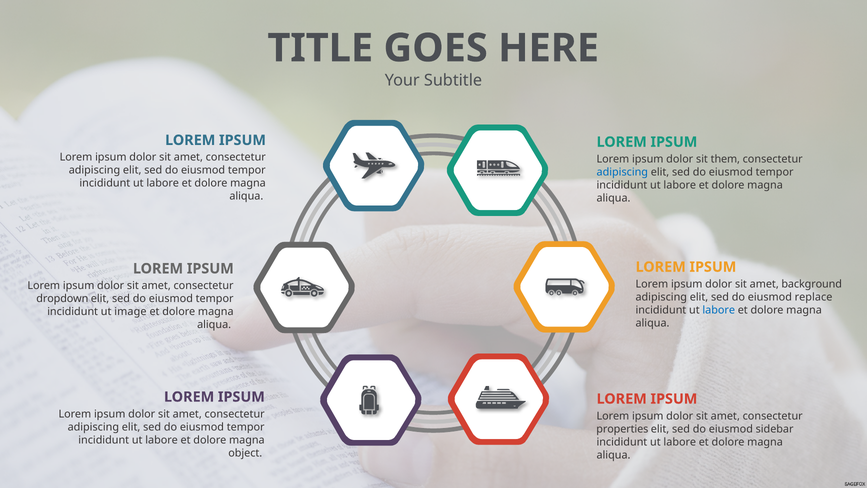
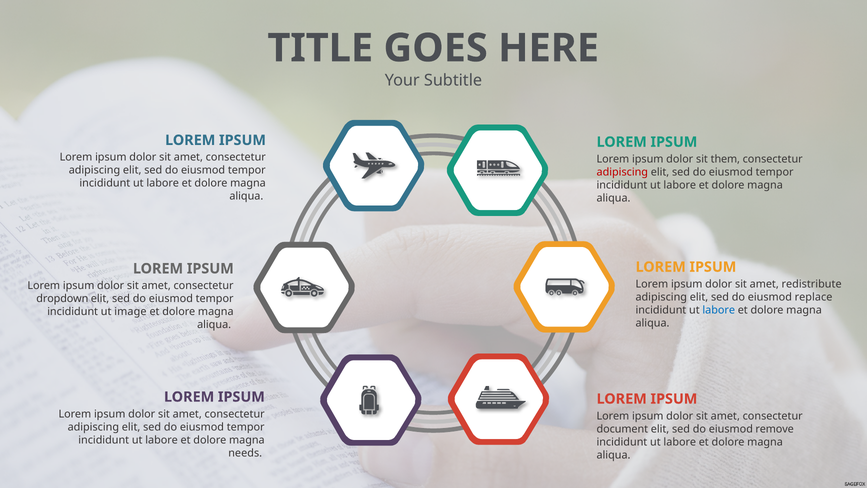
adipiscing colour: blue -> red (622, 172)
background: background -> redistribute (812, 284)
properties: properties -> document (622, 429)
sidebar: sidebar -> remove (775, 429)
object: object -> needs (245, 453)
